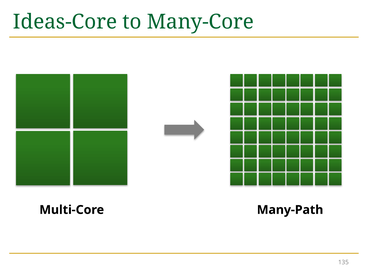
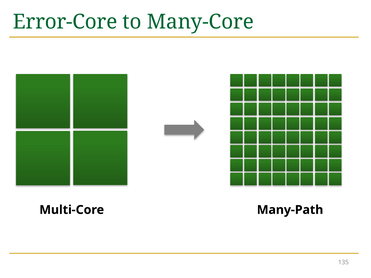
Ideas-Core: Ideas-Core -> Error-Core (65, 22)
